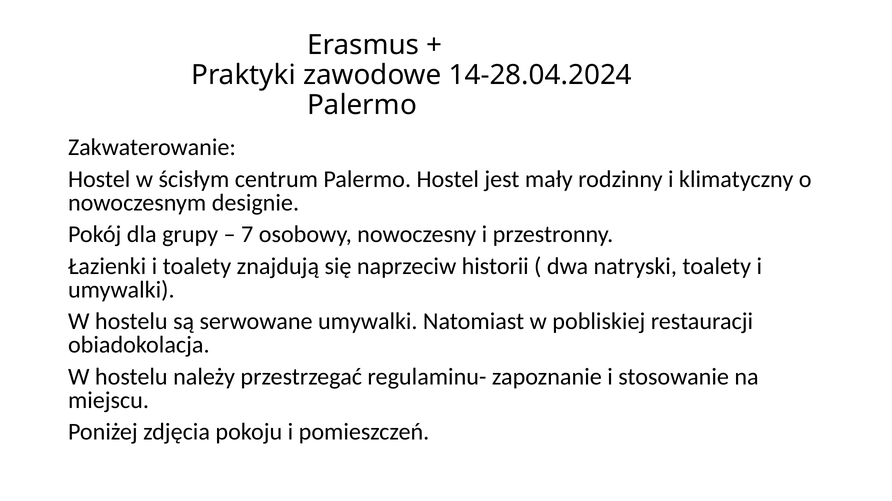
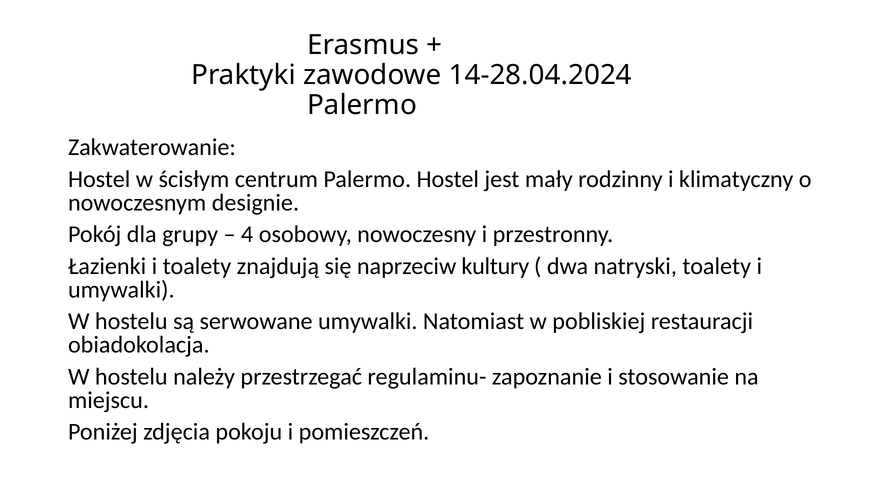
7: 7 -> 4 (247, 235)
historii: historii -> kultury (495, 267)
